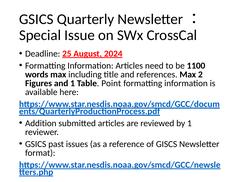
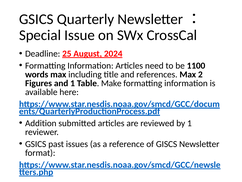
Point: Point -> Make (111, 83)
